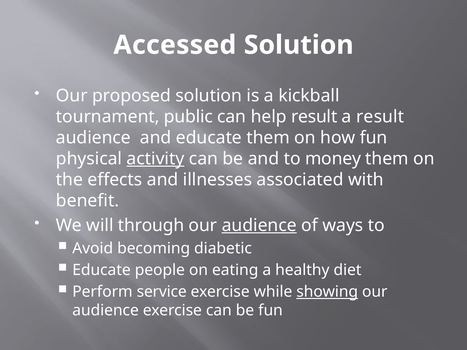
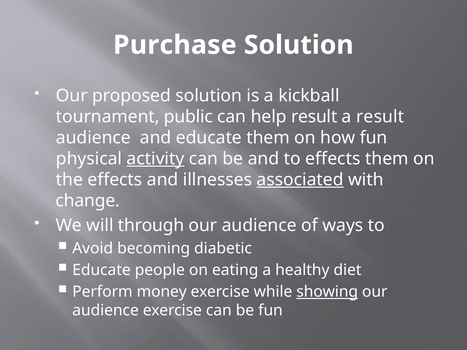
Accessed: Accessed -> Purchase (175, 45)
to money: money -> effects (333, 159)
associated underline: none -> present (300, 180)
benefit: benefit -> change (88, 201)
audience underline: present -> none (259, 226)
service: service -> money (162, 292)
